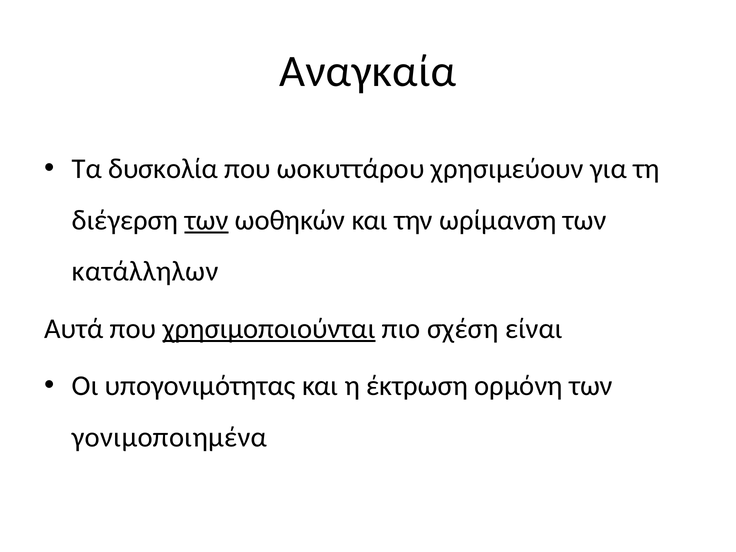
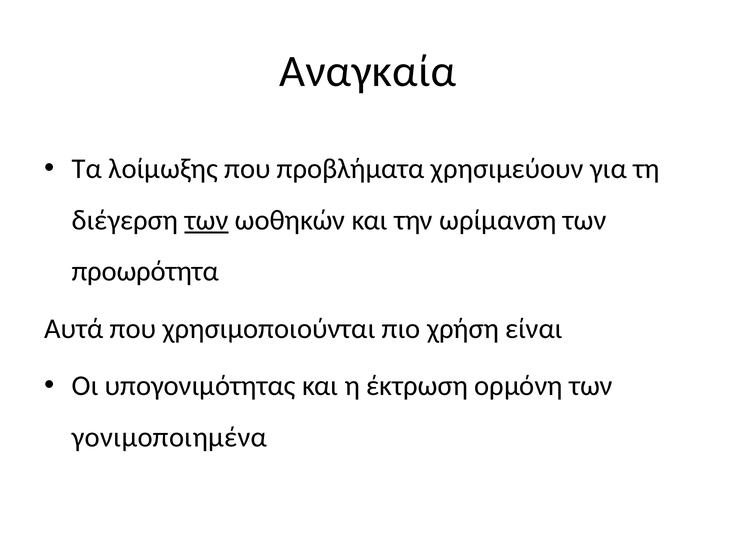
δυσκολία: δυσκολία -> λοίμωξης (163, 169)
ωοκυττάρου: ωοκυττάρου -> προβλήματα (351, 169)
κατάλληλων: κατάλληλων -> προωρότητα (145, 272)
χρησιμοποιούνται underline: present -> none (269, 329)
σχέση: σχέση -> χρήση (463, 329)
